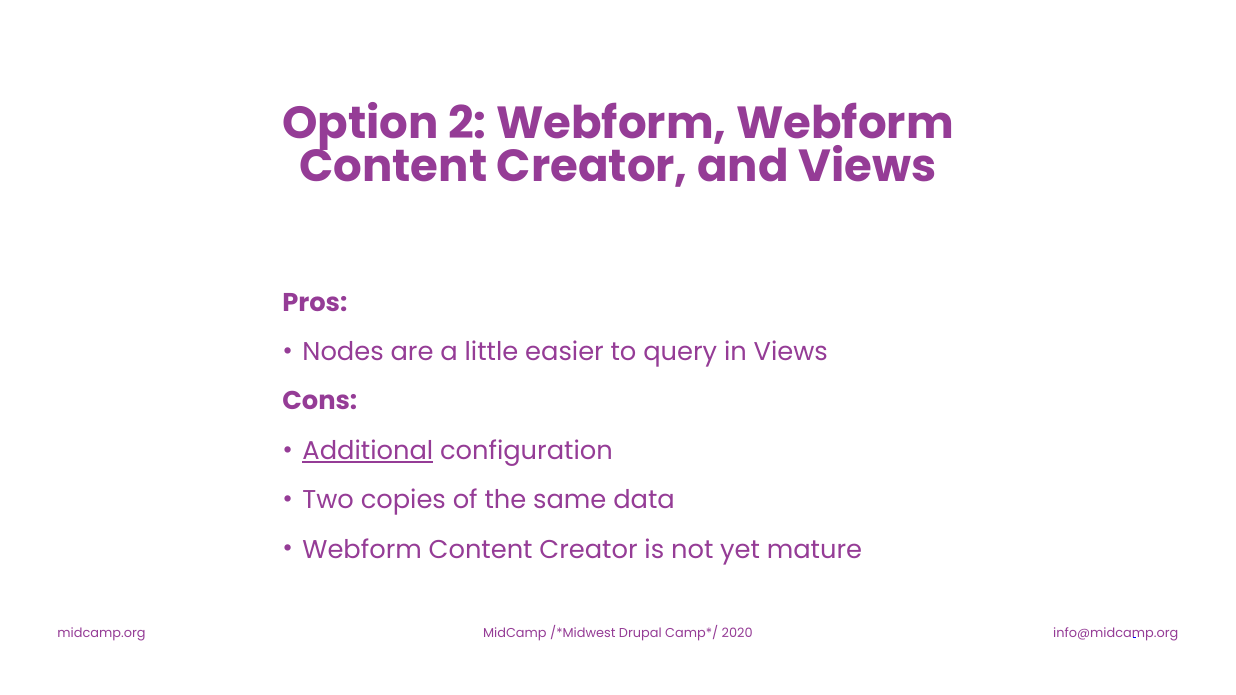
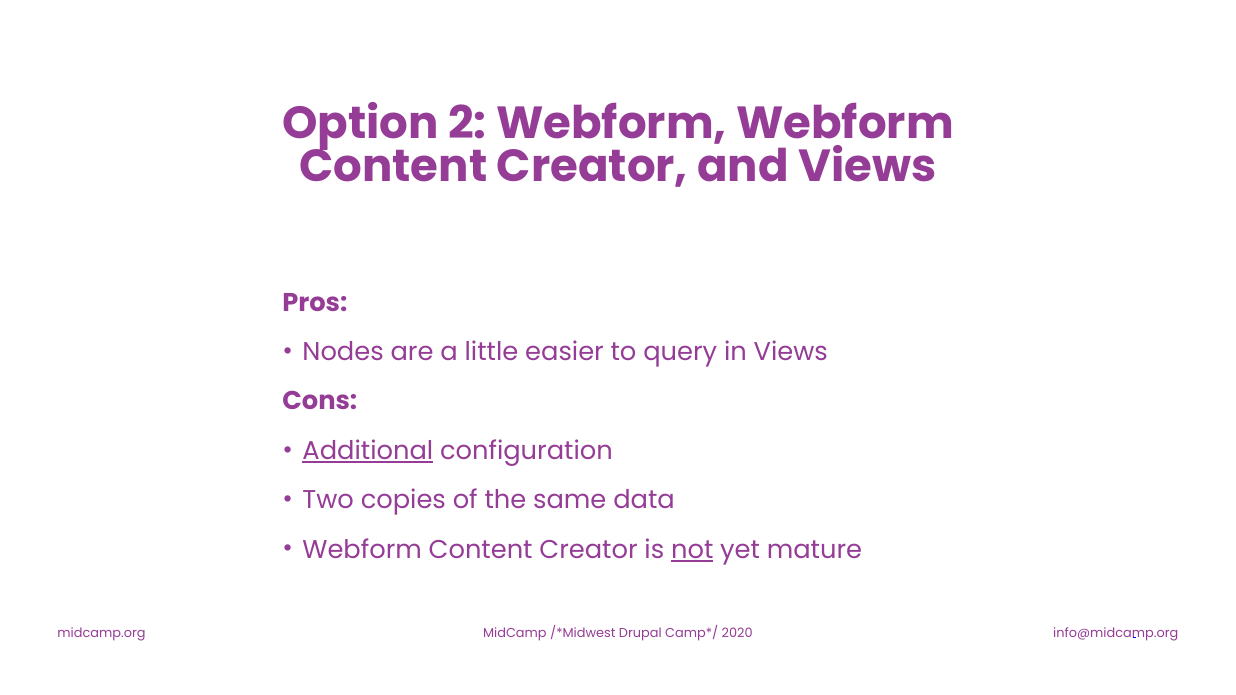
not underline: none -> present (692, 550)
